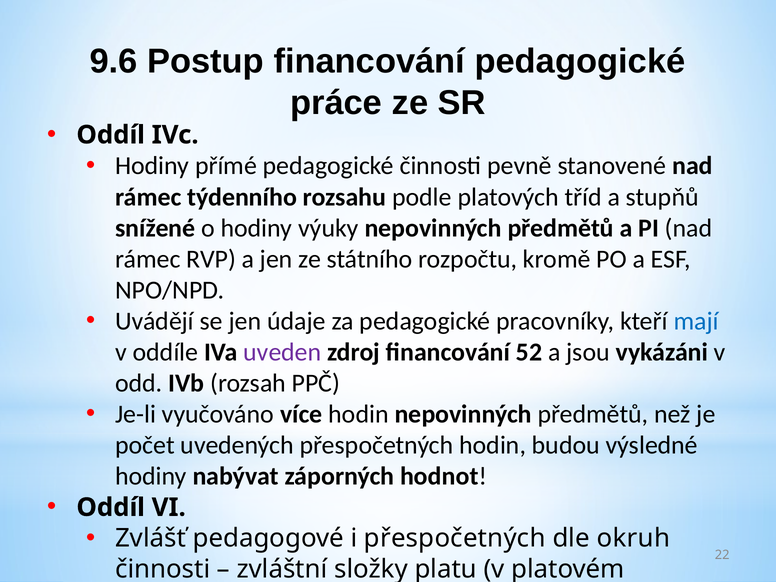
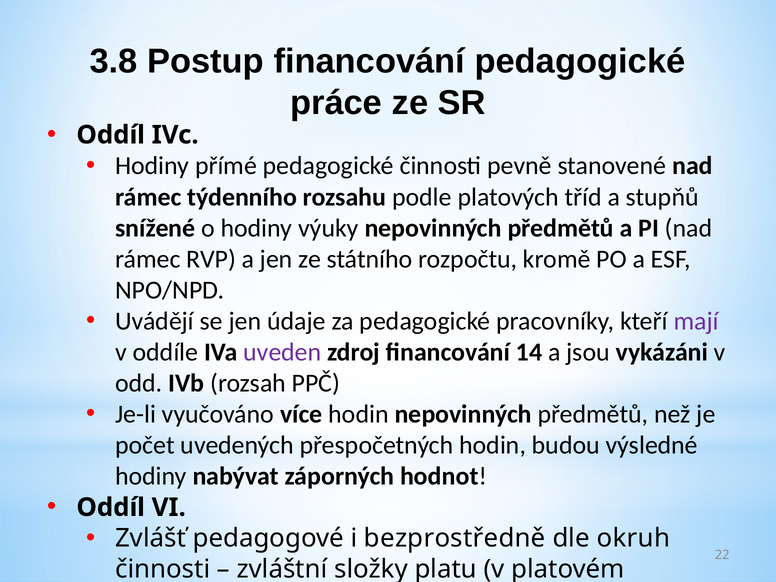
9.6: 9.6 -> 3.8 (114, 61)
mají colour: blue -> purple (696, 321)
52: 52 -> 14 (529, 352)
i přespočetných: přespočetných -> bezprostředně (455, 538)
